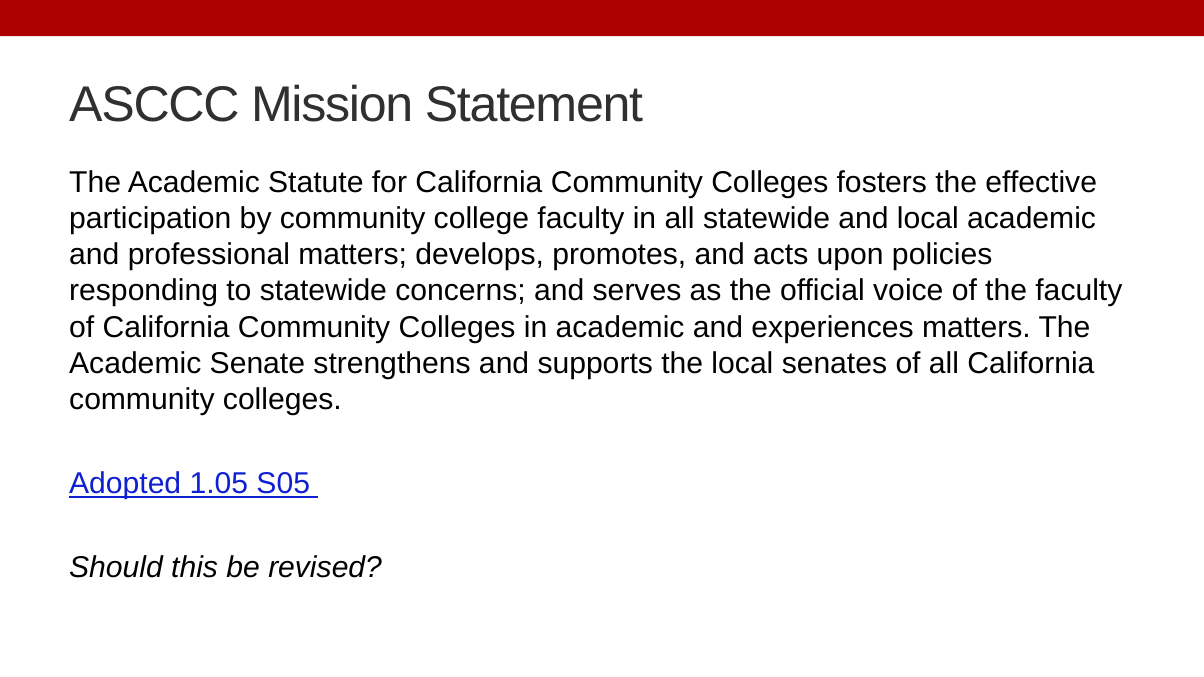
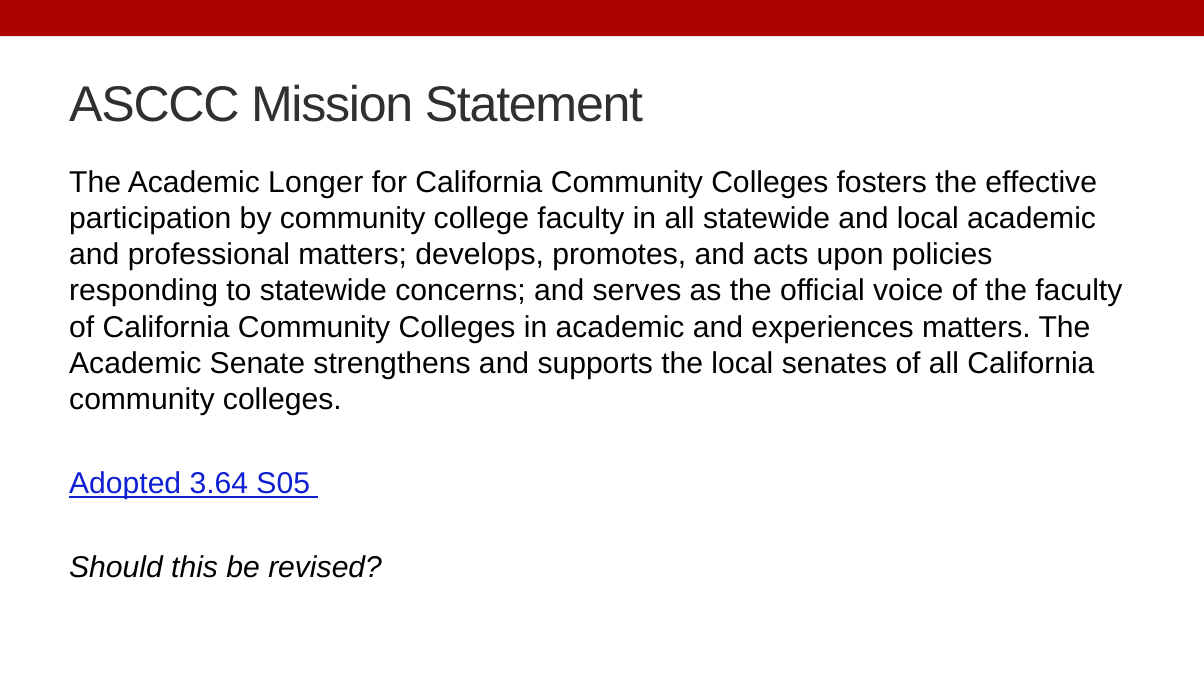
Statute: Statute -> Longer (316, 183)
1.05: 1.05 -> 3.64 (219, 484)
